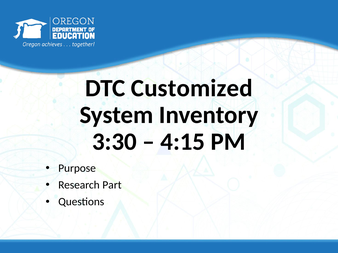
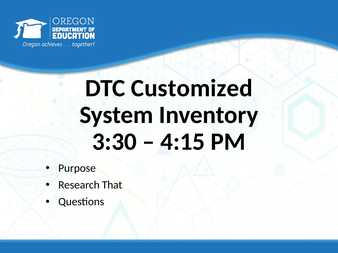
Part: Part -> That (112, 185)
